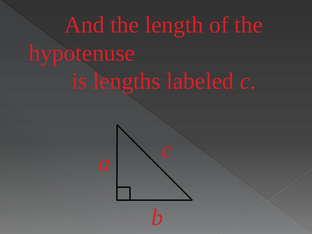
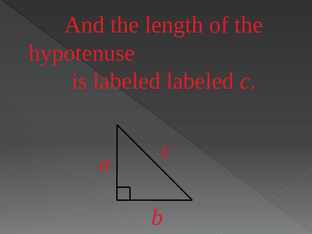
is lengths: lengths -> labeled (127, 81)
